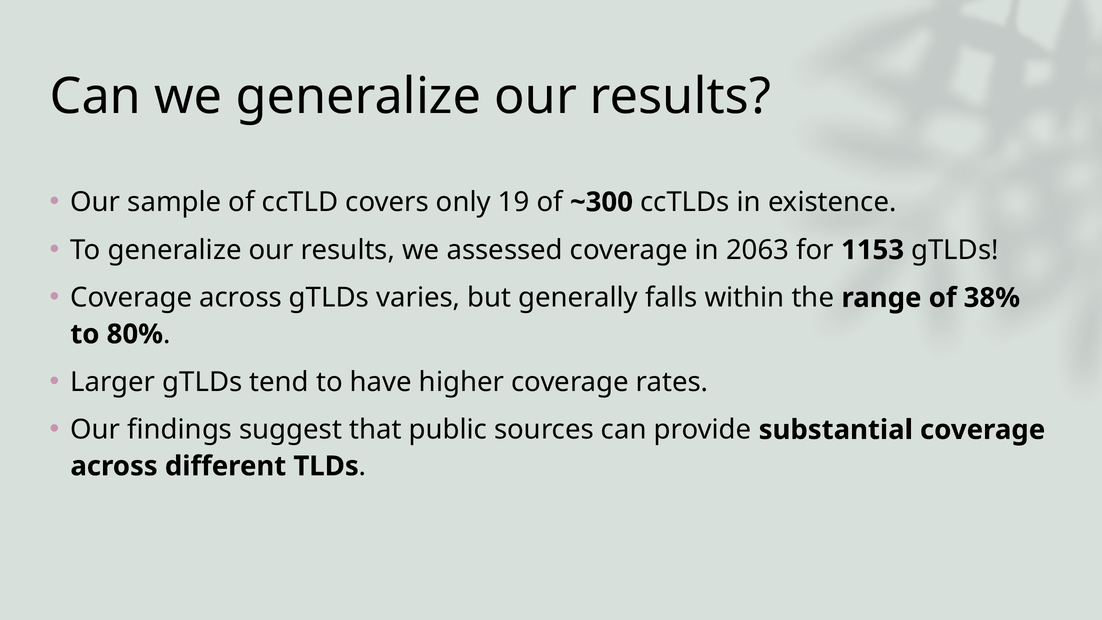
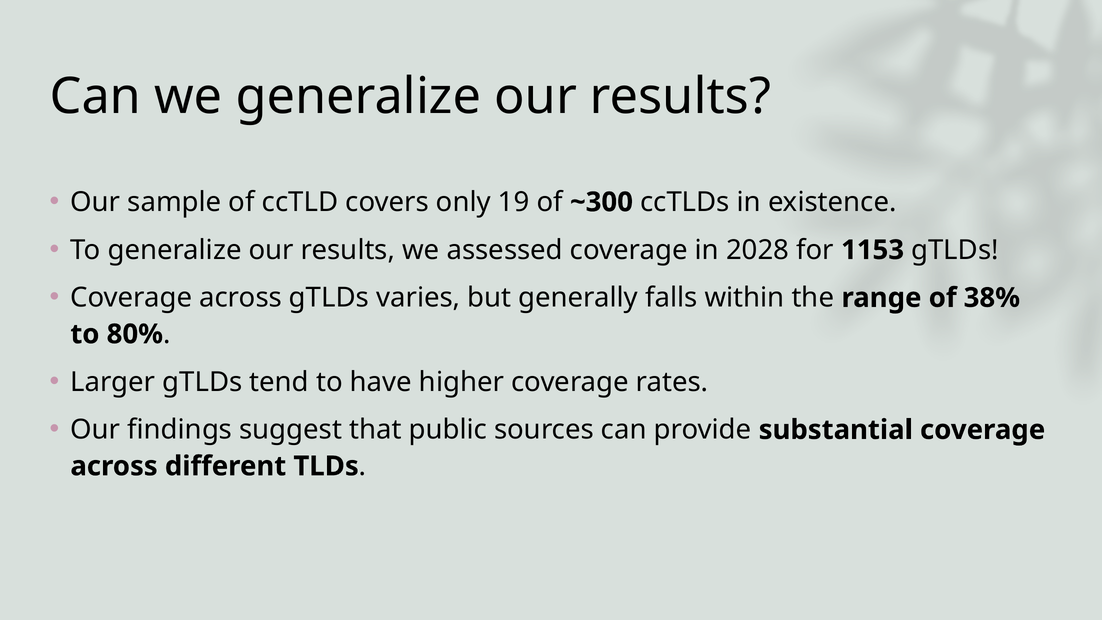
2063: 2063 -> 2028 (758, 250)
